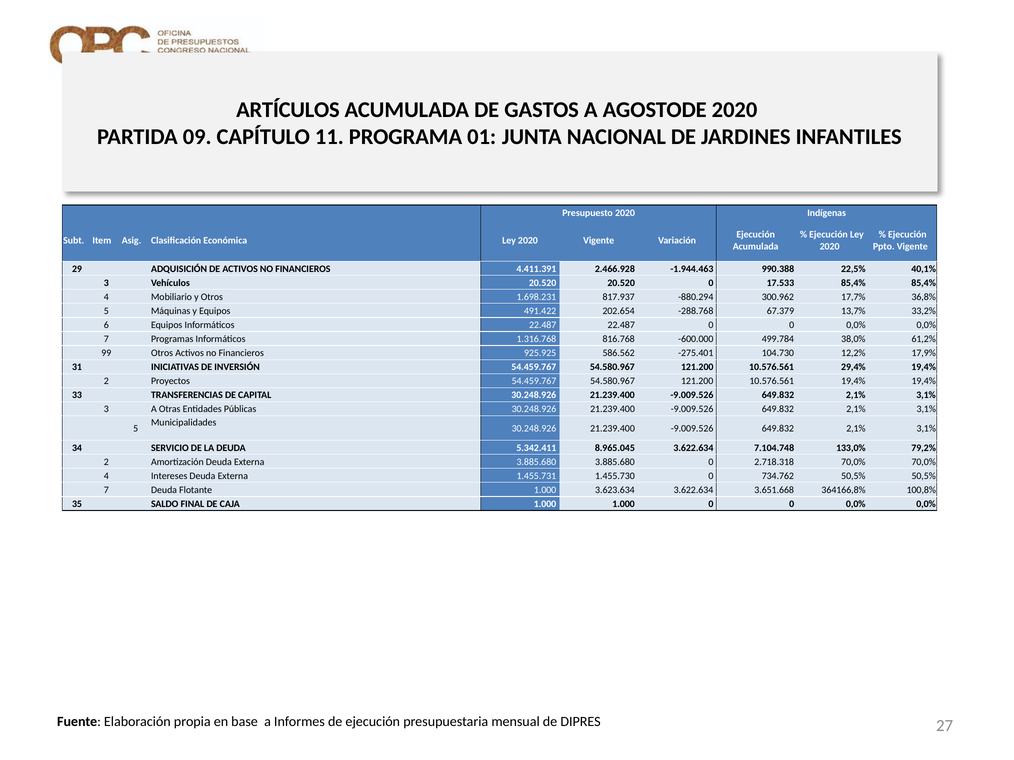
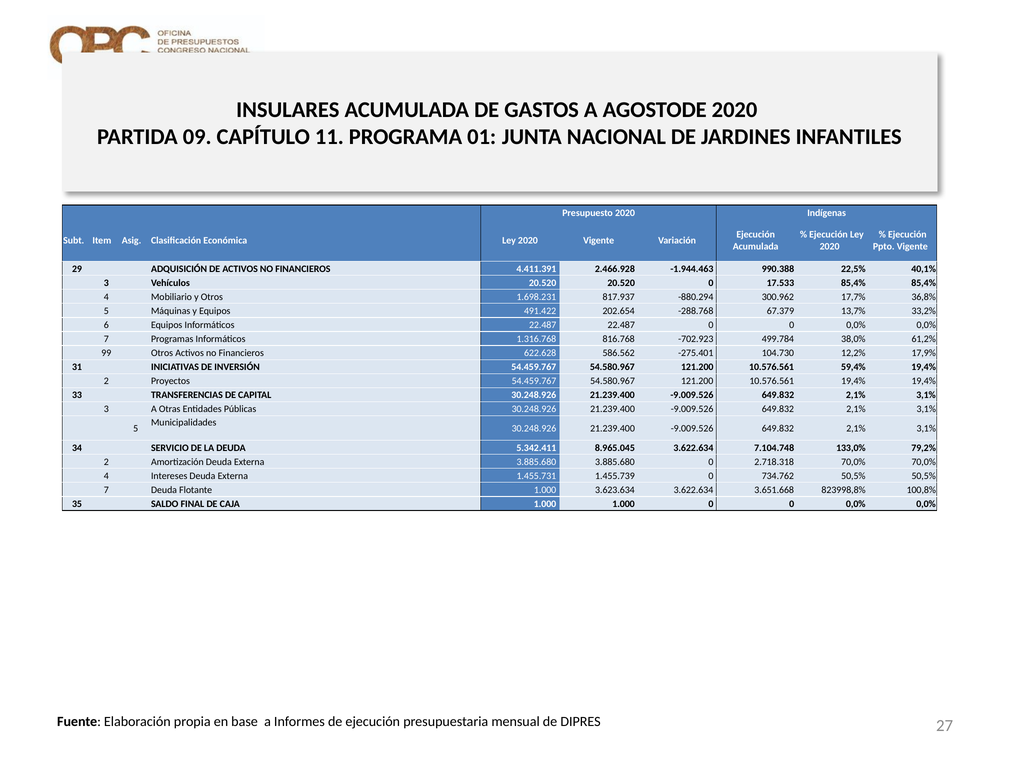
ARTÍCULOS: ARTÍCULOS -> INSULARES (288, 110)
-600.000: -600.000 -> -702.923 (696, 339)
925.925: 925.925 -> 622.628 (540, 353)
29,4%: 29,4% -> 59,4% (853, 367)
1.455.730: 1.455.730 -> 1.455.739 (615, 476)
364166,8%: 364166,8% -> 823998,8% (844, 490)
